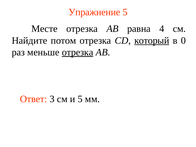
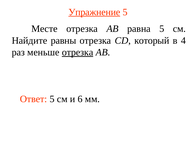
Упражнение underline: none -> present (94, 12)
равна 4: 4 -> 5 (162, 29)
потом: потом -> равны (63, 41)
который underline: present -> none (152, 41)
0: 0 -> 4 (183, 41)
Ответ 3: 3 -> 5 (52, 99)
и 5: 5 -> 6 (80, 99)
